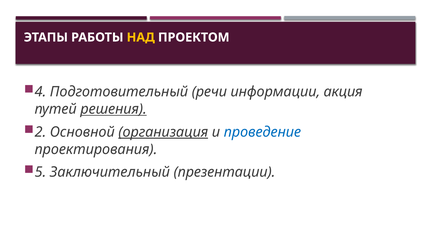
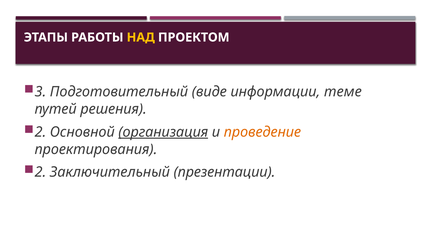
4: 4 -> 3 (40, 92)
речи: речи -> виде (209, 92)
акция: акция -> теме (343, 92)
решения underline: present -> none (114, 109)
проведение colour: blue -> orange (262, 132)
5: 5 -> 2 (40, 172)
